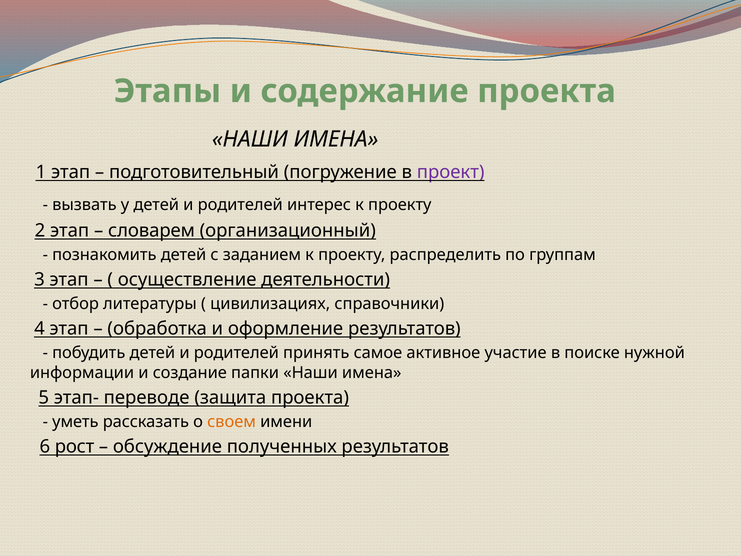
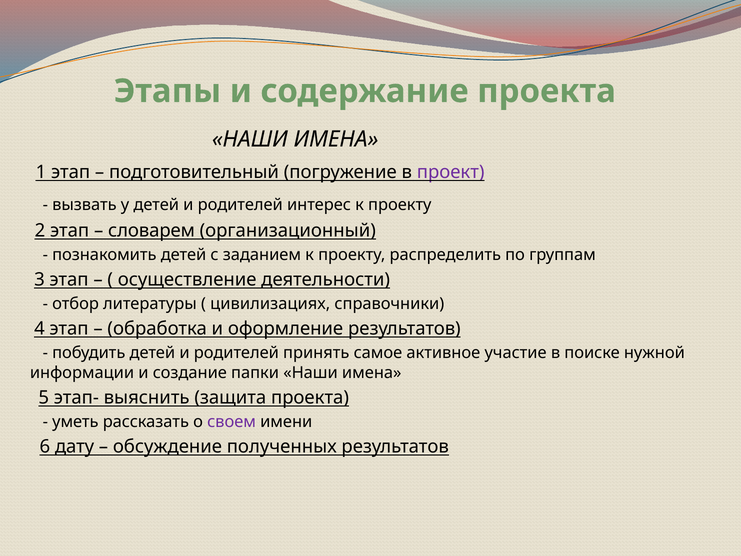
переводе: переводе -> выяснить (147, 397)
своем colour: orange -> purple (232, 421)
рост: рост -> дату (74, 446)
